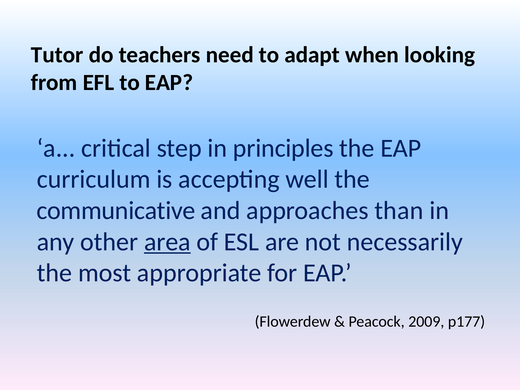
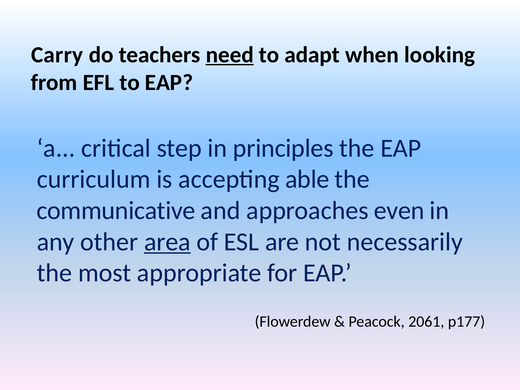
Tutor: Tutor -> Carry (57, 55)
need underline: none -> present (230, 55)
well: well -> able (307, 179)
than: than -> even (399, 211)
2009: 2009 -> 2061 (426, 322)
